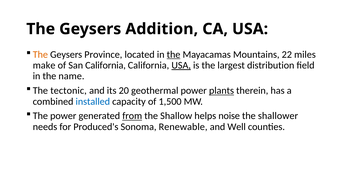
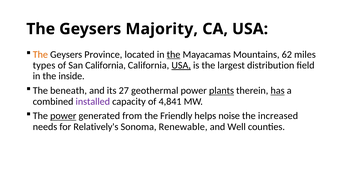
Addition: Addition -> Majority (162, 29)
22: 22 -> 62 (287, 54)
make: make -> types (44, 65)
name: name -> inside (72, 76)
tectonic: tectonic -> beneath (69, 91)
20: 20 -> 27 (124, 91)
has underline: none -> present (278, 91)
installed colour: blue -> purple (93, 101)
1,500: 1,500 -> 4,841 (170, 101)
power underline: none -> present (63, 116)
from underline: present -> none (132, 116)
Shallow: Shallow -> Friendly (176, 116)
shallower: shallower -> increased (278, 116)
Produced's: Produced's -> Relatively's (96, 127)
